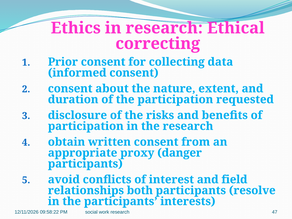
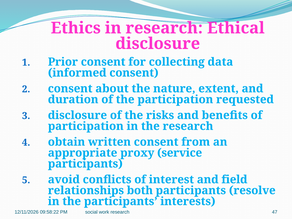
correcting: correcting -> disclosure (158, 44)
danger: danger -> service (180, 153)
